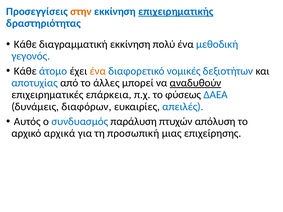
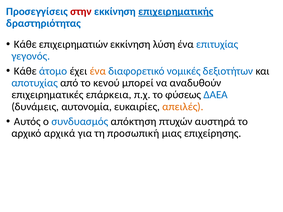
στην colour: orange -> red (81, 12)
διαγραμματική: διαγραμματική -> επιχειρηματιών (73, 44)
πολύ: πολύ -> λύση (164, 44)
μεθοδική: μεθοδική -> επιτυχίας (217, 44)
άλλες: άλλες -> κενού (106, 83)
αναδυθούν underline: present -> none (196, 83)
διαφόρων: διαφόρων -> αυτονομία (87, 107)
απειλές colour: blue -> orange (183, 107)
παράλυση: παράλυση -> απόκτηση (134, 122)
απόλυση: απόλυση -> αυστηρά (215, 122)
